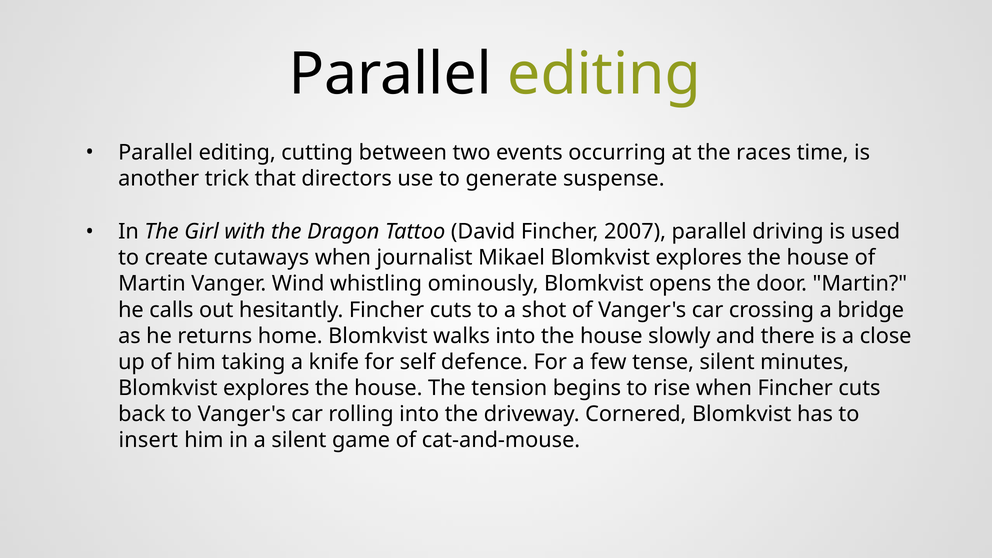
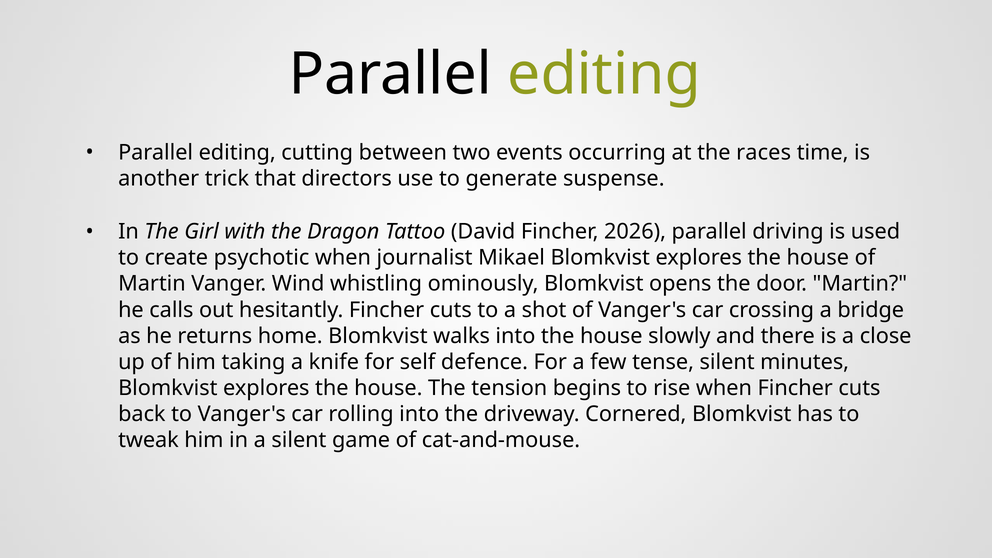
2007: 2007 -> 2026 (635, 232)
cutaways: cutaways -> psychotic (261, 258)
insert: insert -> tweak (148, 440)
